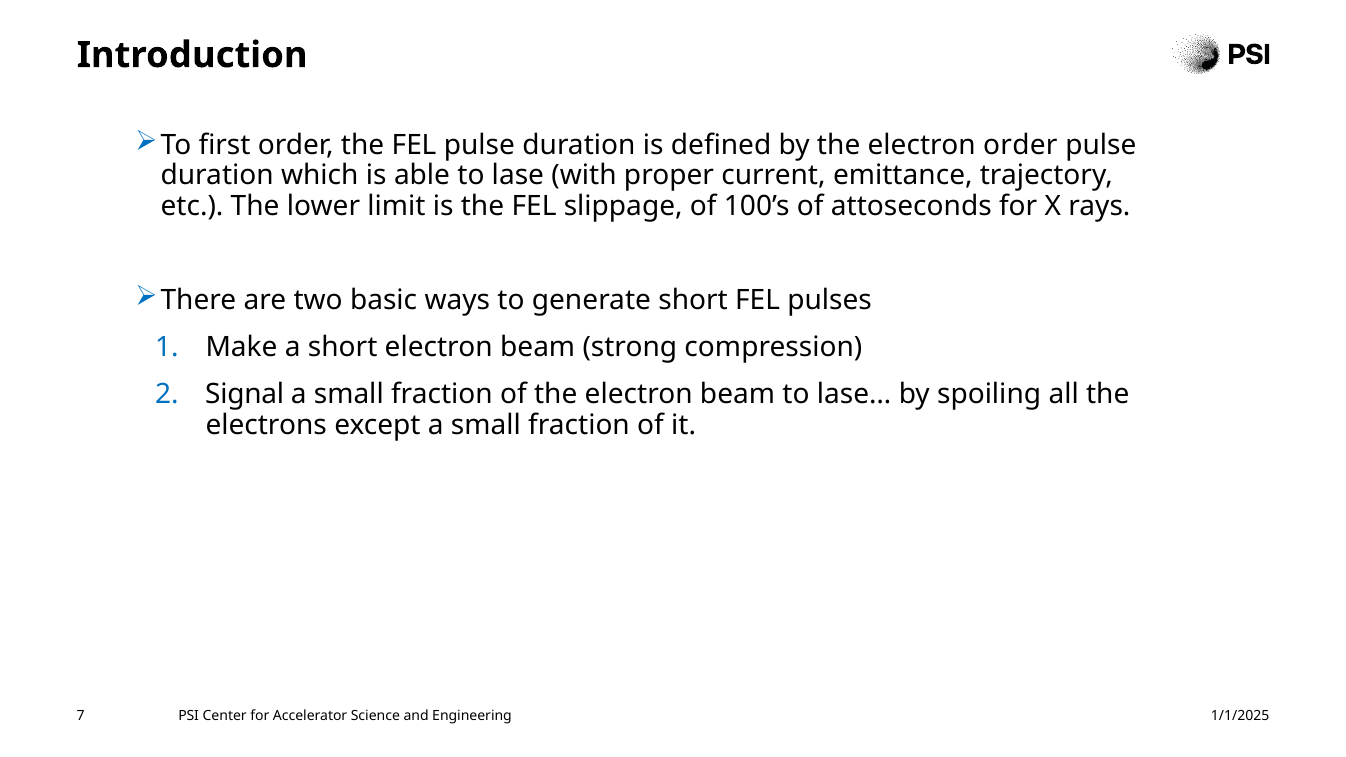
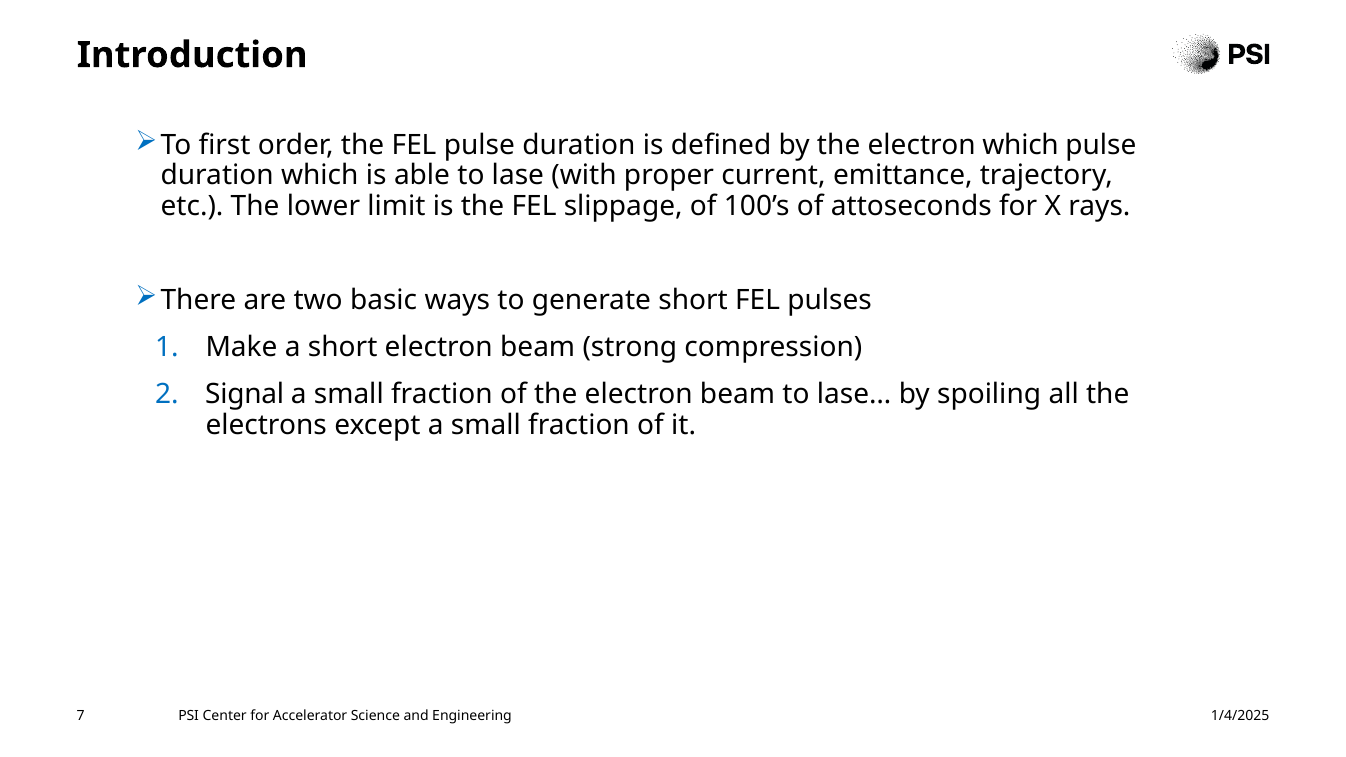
electron order: order -> which (1021, 145)
1/1/2025: 1/1/2025 -> 1/4/2025 (1240, 716)
